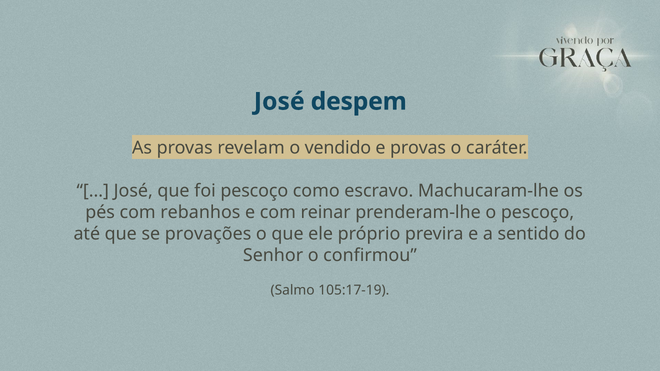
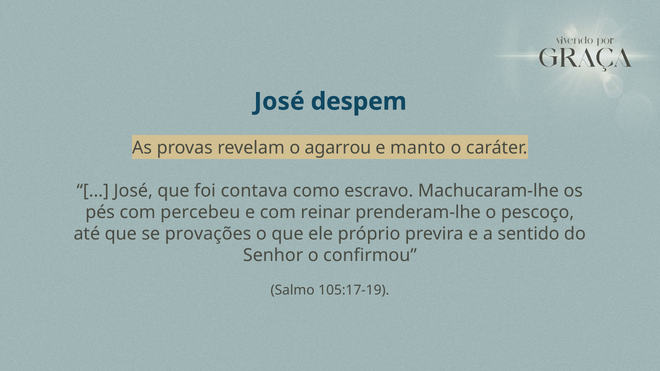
vendido: vendido -> agarrou (338, 148)
e provas: provas -> manto (418, 148)
foi pescoço: pescoço -> contava (254, 191)
rebanhos: rebanhos -> percebeu (200, 212)
